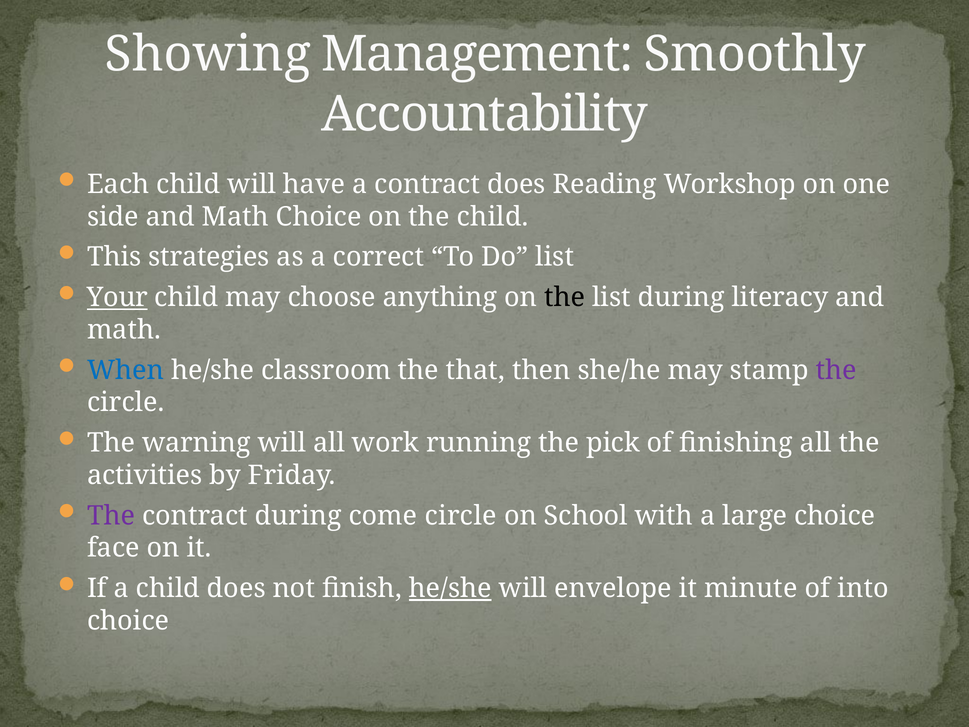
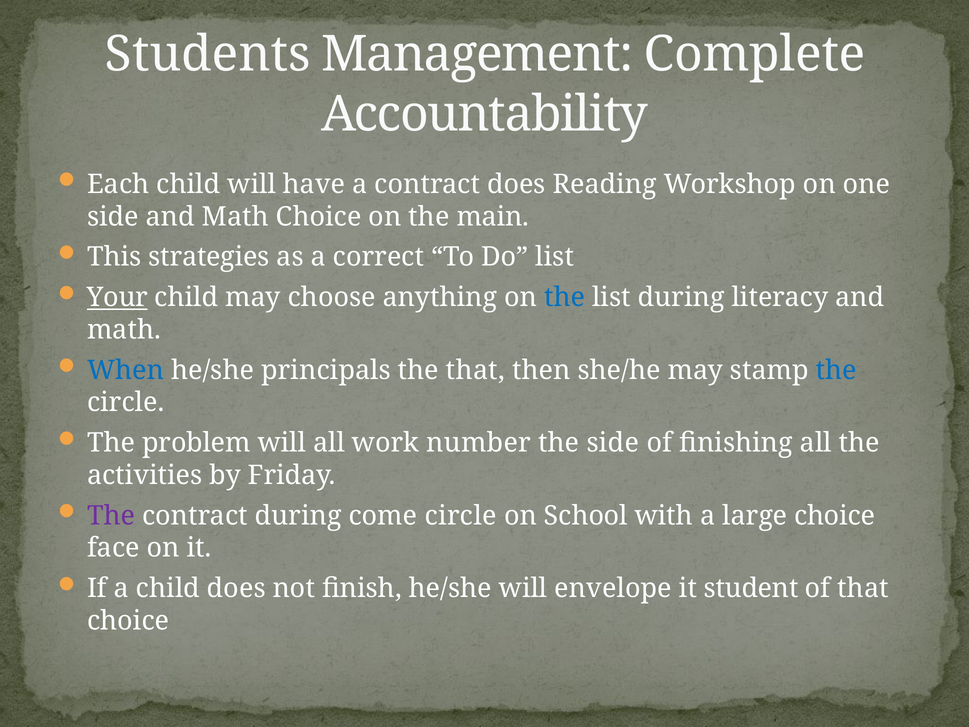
Showing: Showing -> Students (208, 54)
Smoothly: Smoothly -> Complete (755, 54)
the child: child -> main (493, 217)
the colour: black -> blue (565, 297)
classroom: classroom -> principals (326, 370)
the colour: purple -> blue (836, 370)
warning: warning -> problem (196, 443)
running: running -> number (479, 443)
the pick: pick -> side (613, 443)
he/she underline: present -> none (450, 588)
minute: minute -> student (751, 588)
of into: into -> that (863, 588)
